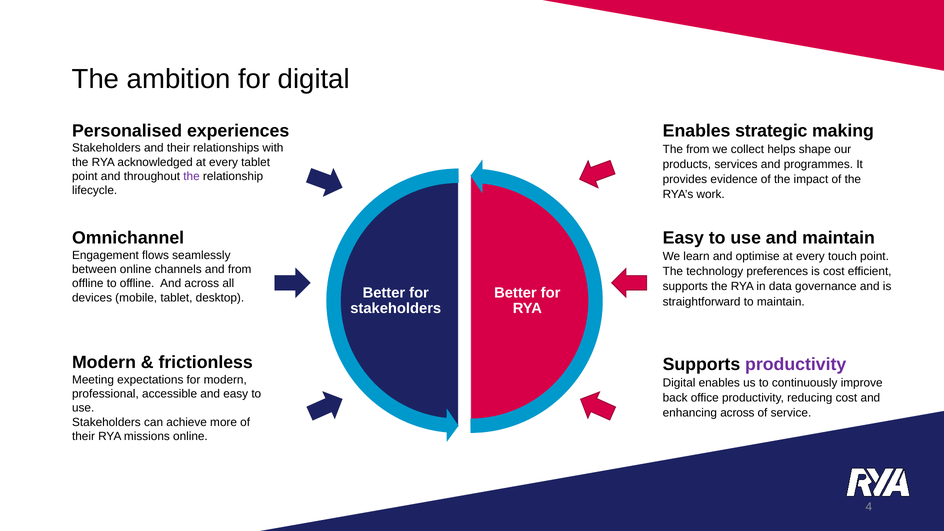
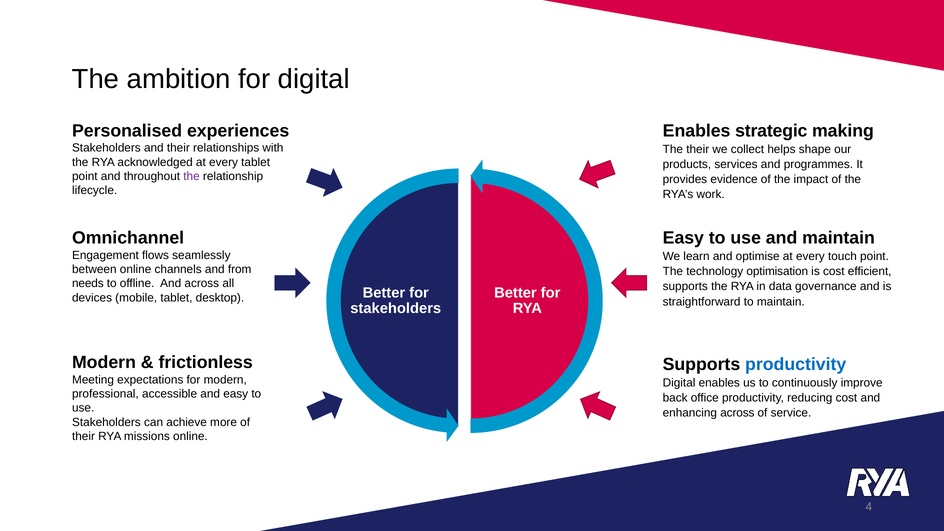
The from: from -> their (698, 149)
preferences: preferences -> optimisation (777, 271)
offline: offline -> needs (88, 284)
productivity colour: purple -> blue (796, 364)
